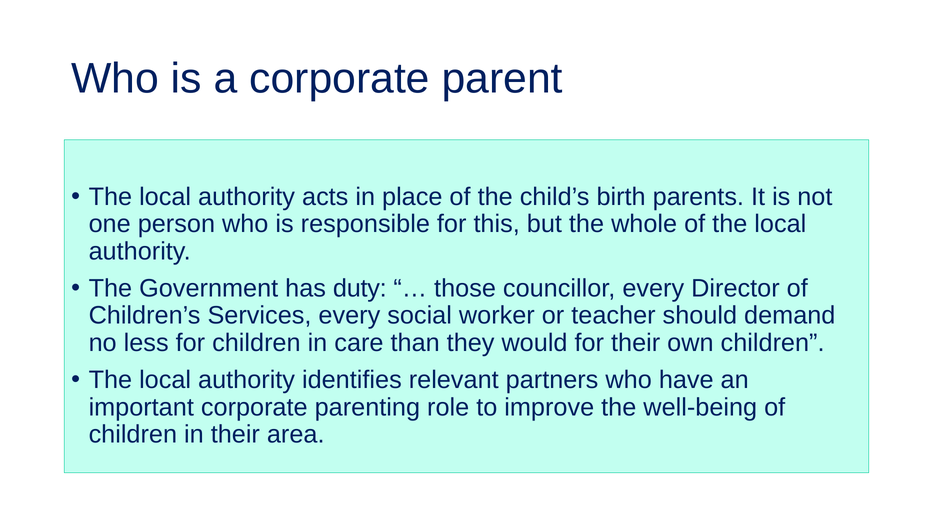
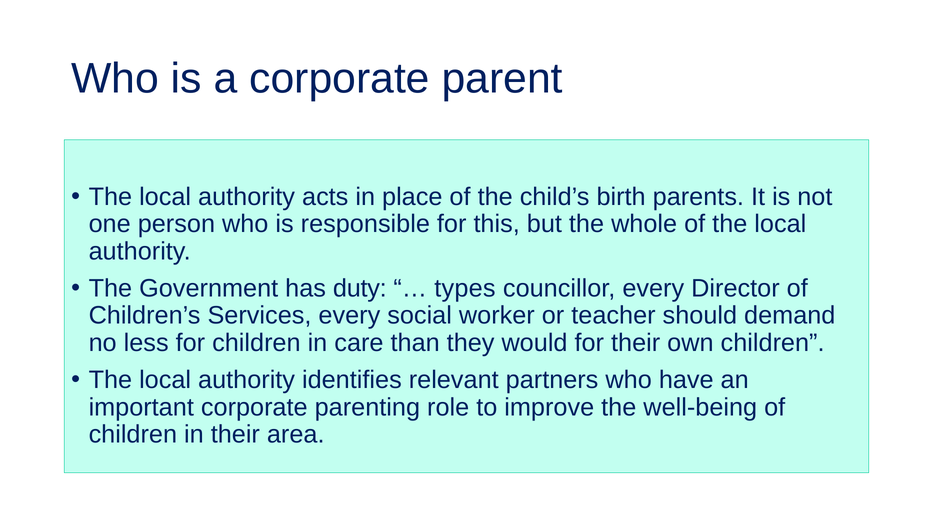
those: those -> types (465, 288)
